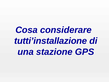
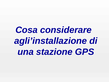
tutti’installazione: tutti’installazione -> agli’installazione (51, 41)
